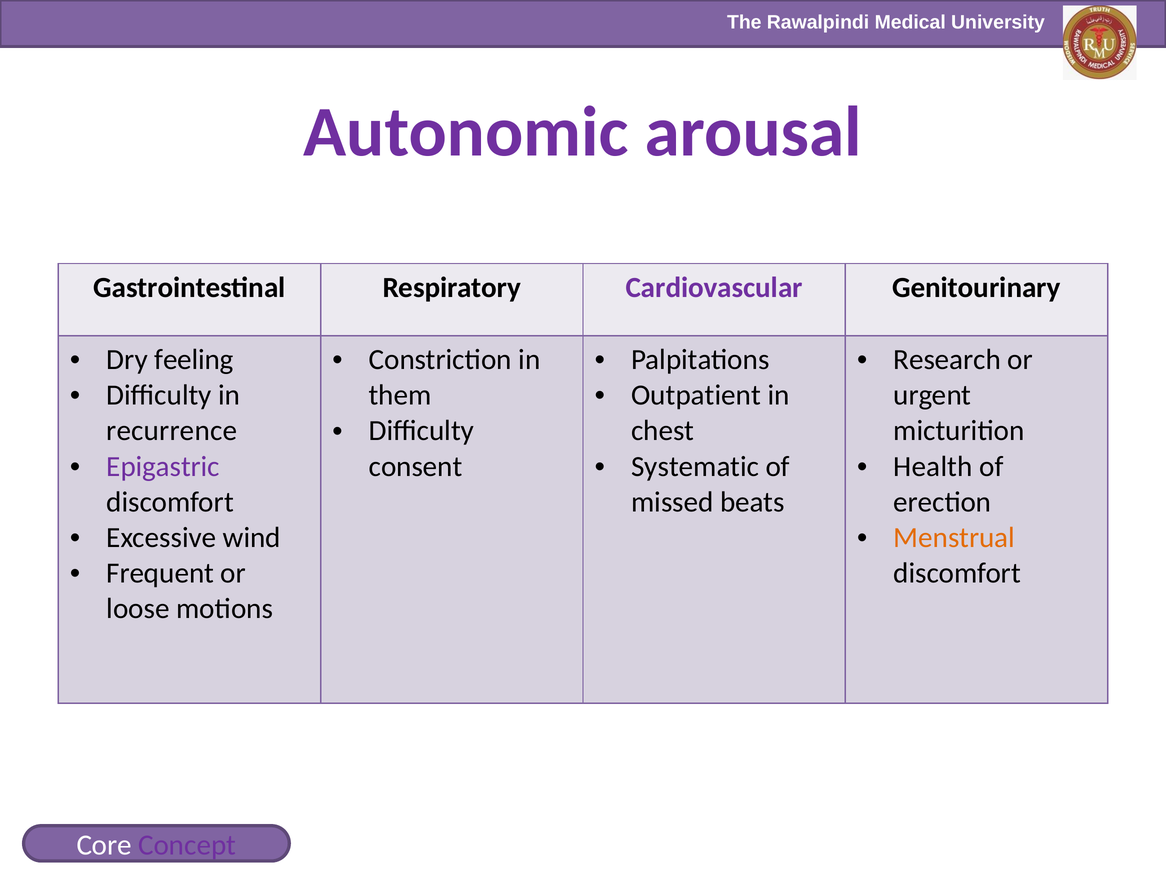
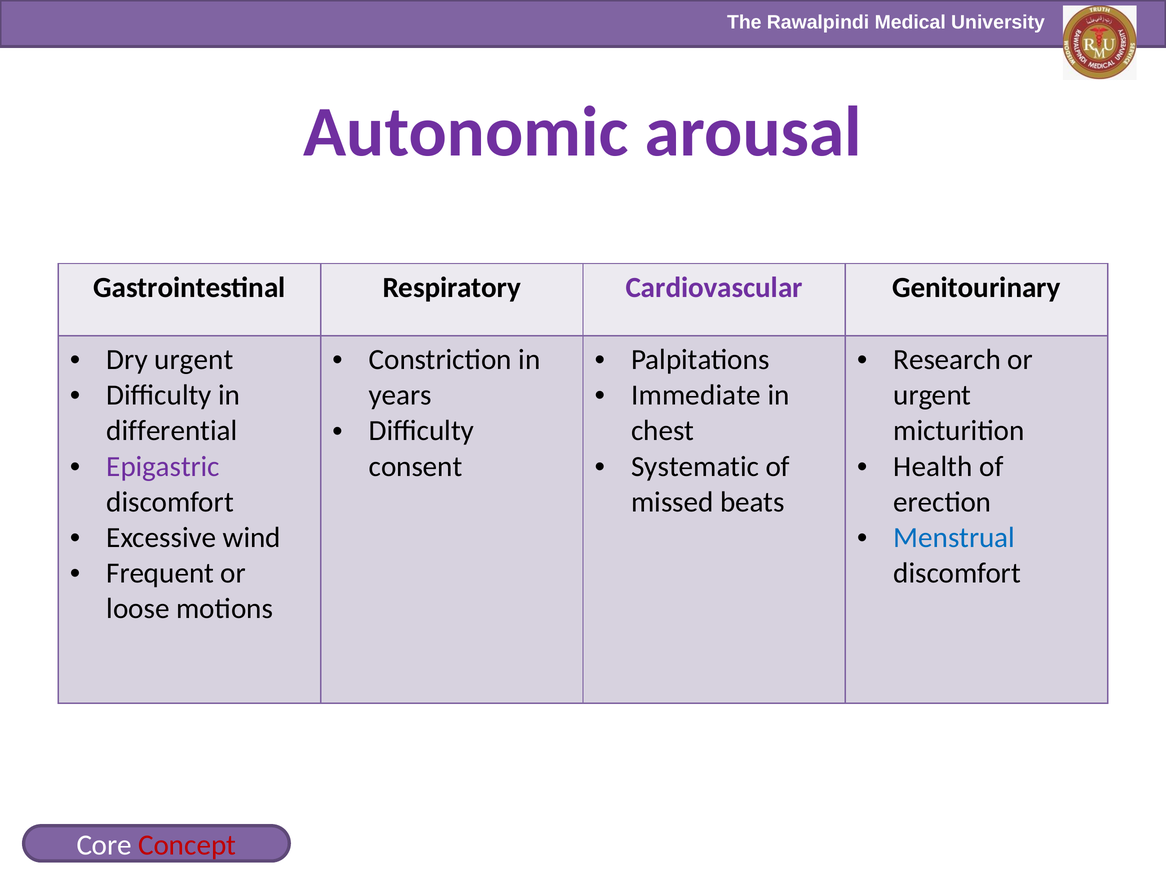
Dry feeling: feeling -> urgent (194, 359)
Outpatient: Outpatient -> Immediate (696, 395)
them: them -> years (400, 395)
recurrence: recurrence -> differential (172, 431)
Menstrual colour: orange -> blue (954, 537)
Concept colour: purple -> red (187, 845)
